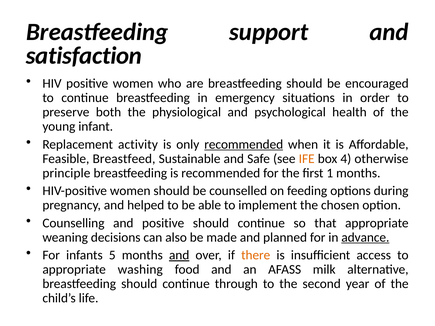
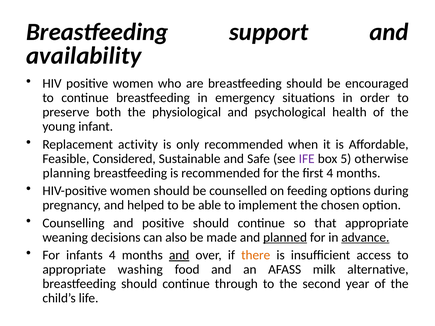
satisfaction: satisfaction -> availability (84, 56)
recommended underline: present -> none (244, 144)
Breastfeed: Breastfeed -> Considered (124, 159)
IFE colour: orange -> purple (307, 159)
4: 4 -> 5 (346, 159)
principle: principle -> planning (66, 173)
first 1: 1 -> 4 (330, 173)
planned underline: none -> present (285, 238)
infants 5: 5 -> 4 (112, 255)
